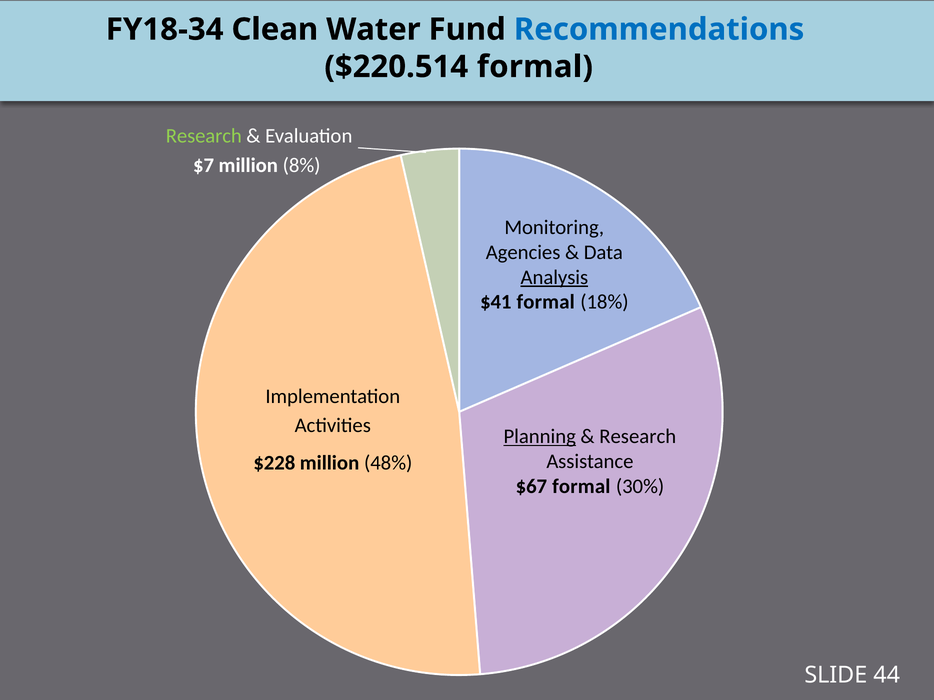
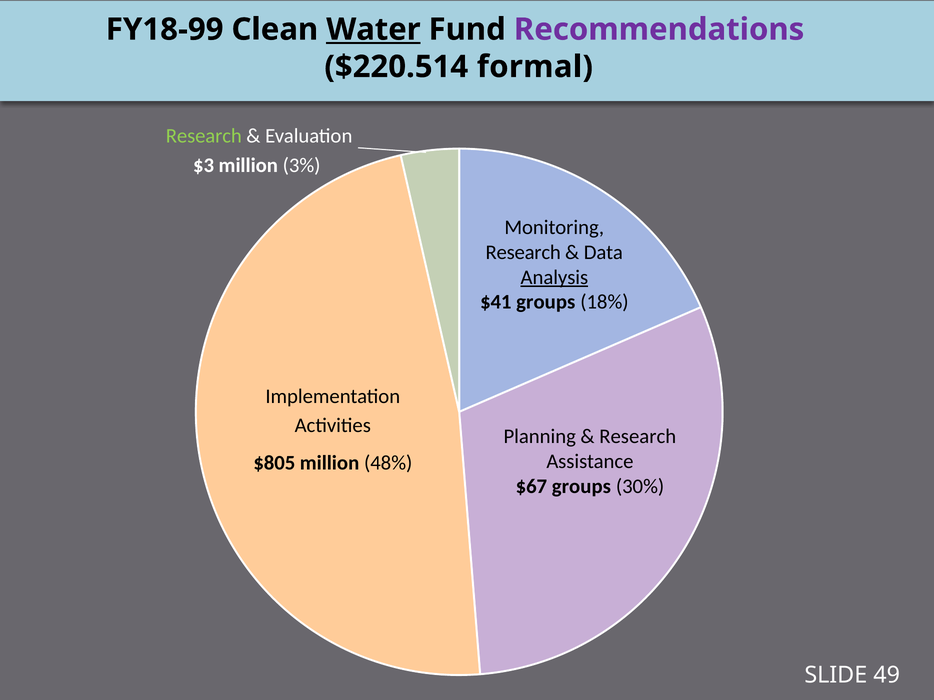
FY18-34: FY18-34 -> FY18-99 (165, 29)
Water underline: none -> present (373, 29)
Recommendations colour: blue -> purple (659, 29)
$7: $7 -> $3 (204, 166)
8%: 8% -> 3% (302, 166)
Agencies: Agencies -> Research (523, 253)
$41 formal: formal -> groups (546, 302)
Planning underline: present -> none (540, 437)
$228: $228 -> $805 (274, 463)
$67 formal: formal -> groups (581, 487)
44: 44 -> 49 (887, 675)
